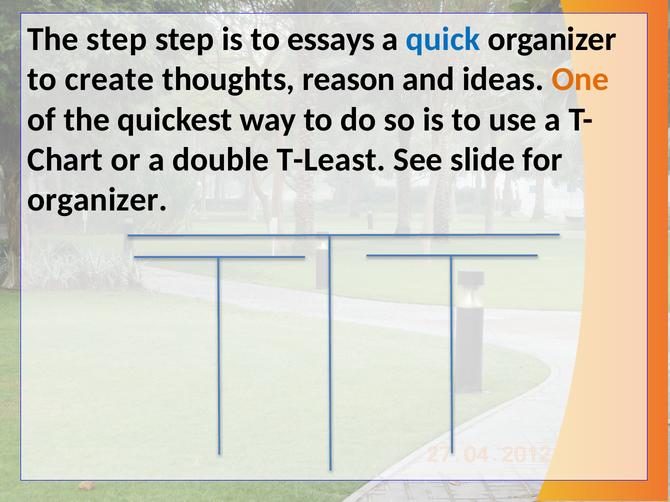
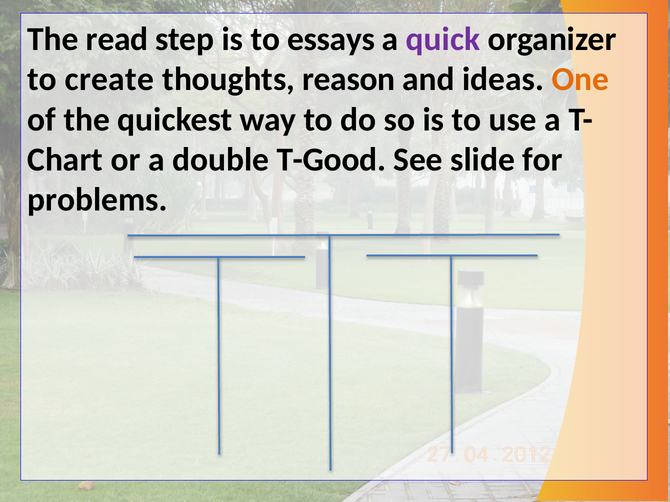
The step: step -> read (117, 39)
quick colour: blue -> purple (443, 39)
T-Least: T-Least -> T-Good (331, 160)
organizer: organizer -> problems (98, 200)
